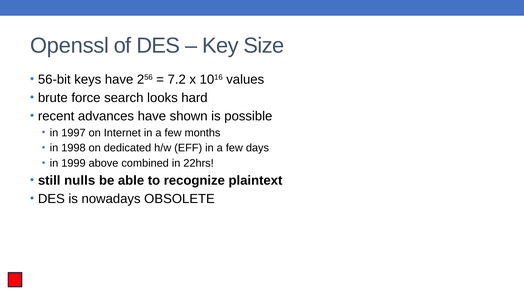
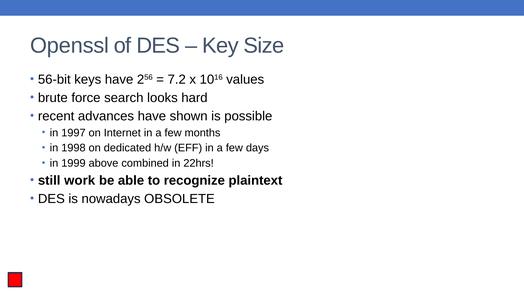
nulls: nulls -> work (80, 180)
